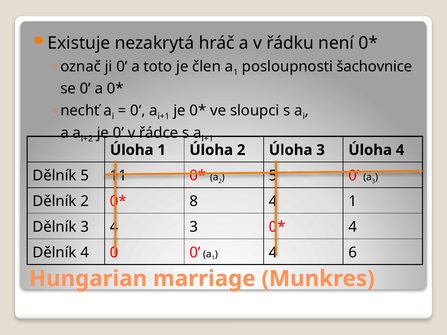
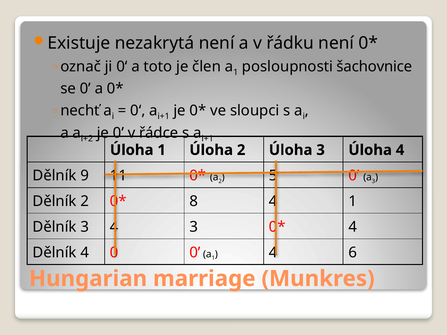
nezakrytá hráč: hráč -> není (217, 43)
Dělník 5: 5 -> 9 (85, 176)
